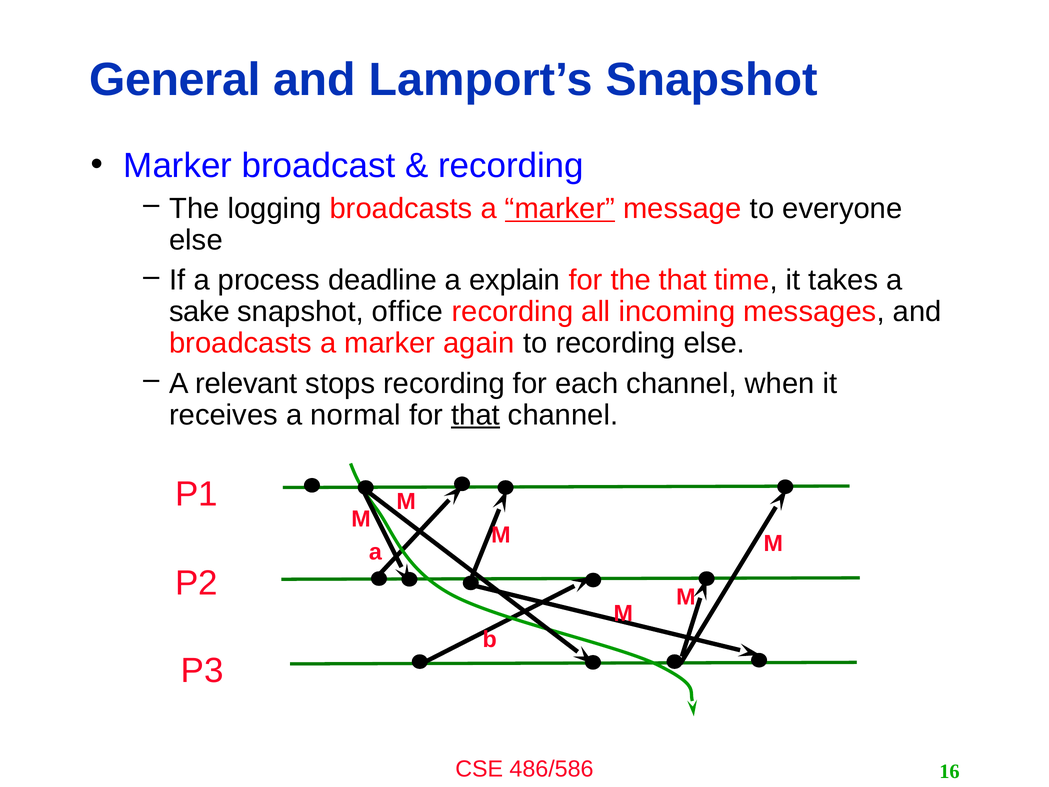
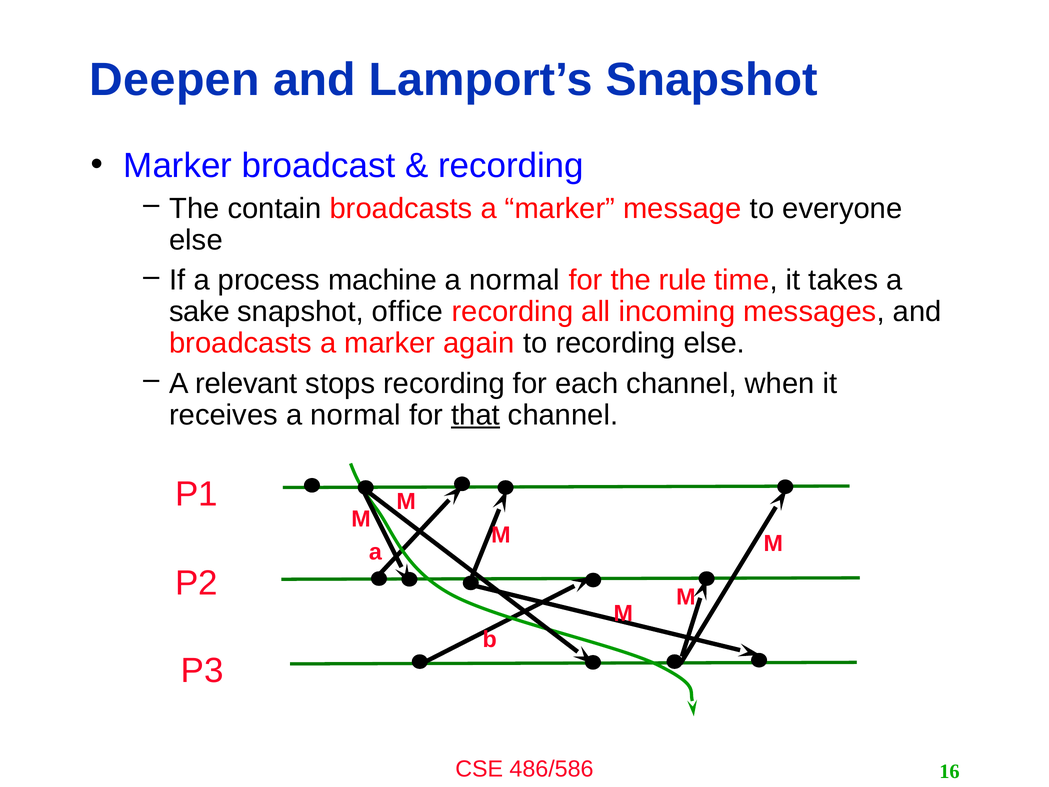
General: General -> Deepen (174, 80)
logging: logging -> contain (275, 209)
marker underline: present -> none (560, 209)
deadline: deadline -> machine (383, 280)
explain: explain -> normal (514, 280)
the that: that -> rule (683, 280)
